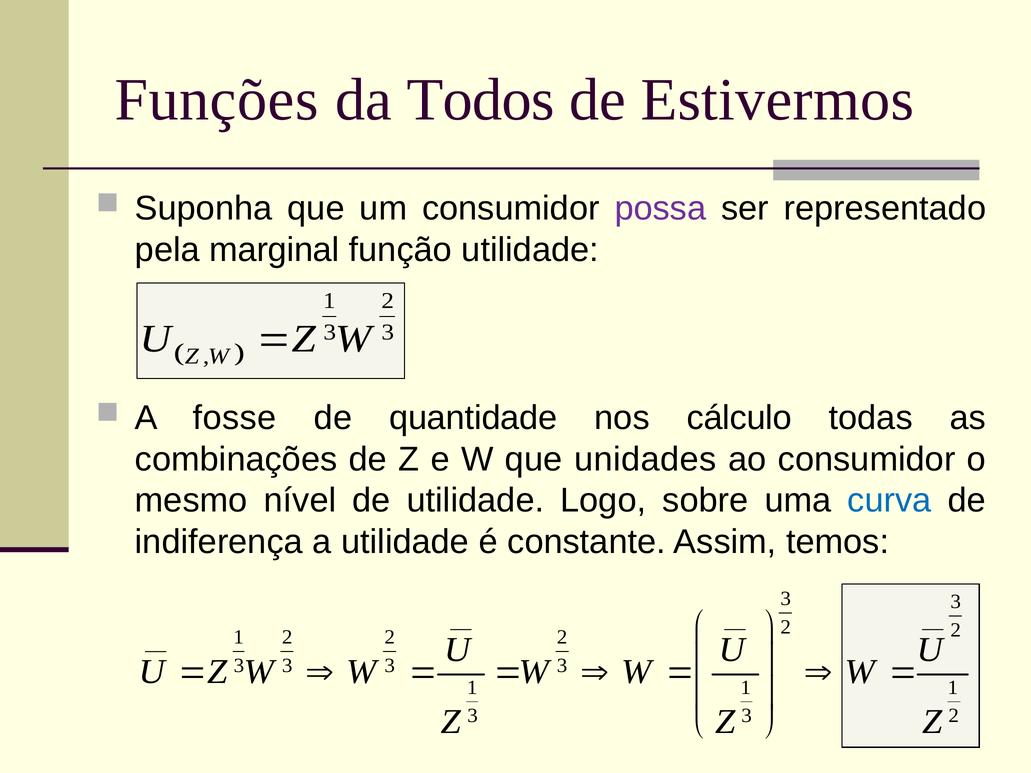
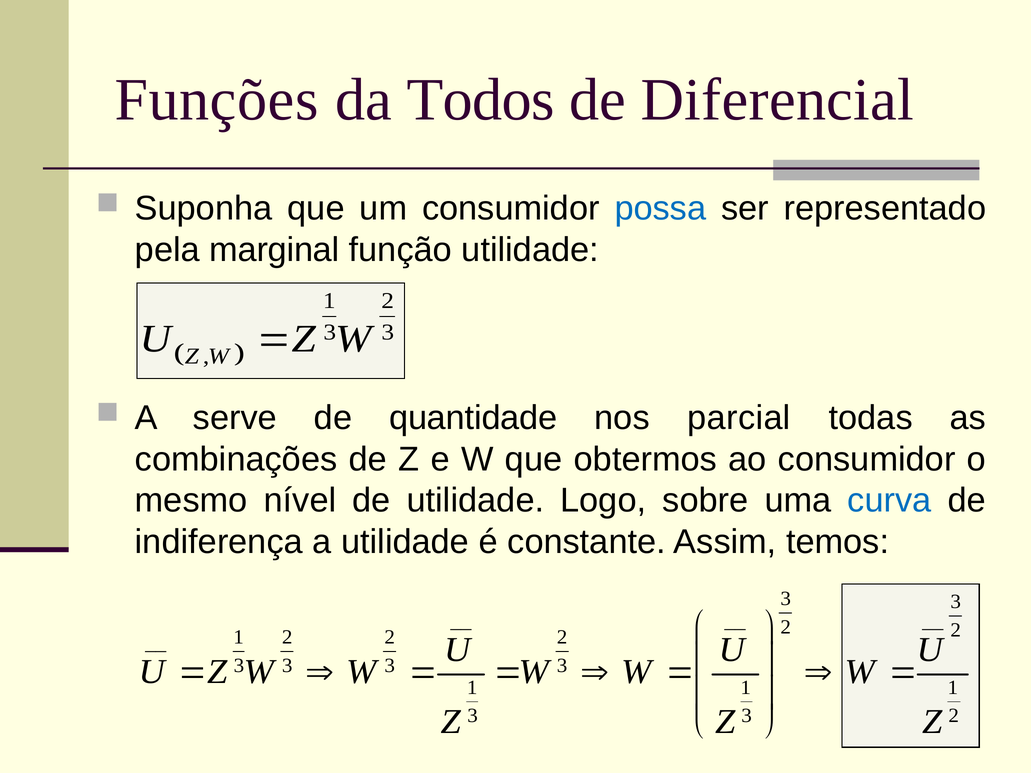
Estivermos: Estivermos -> Diferencial (777, 100)
possa colour: purple -> blue (660, 209)
fosse: fosse -> serve (235, 418)
cálculo: cálculo -> parcial (739, 418)
unidades: unidades -> obtermos (645, 459)
